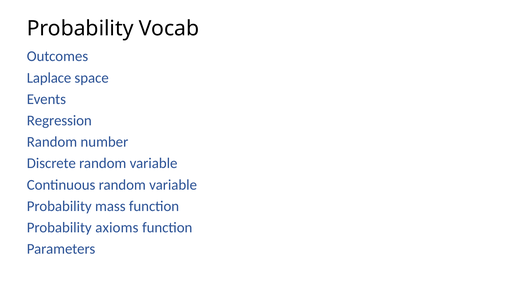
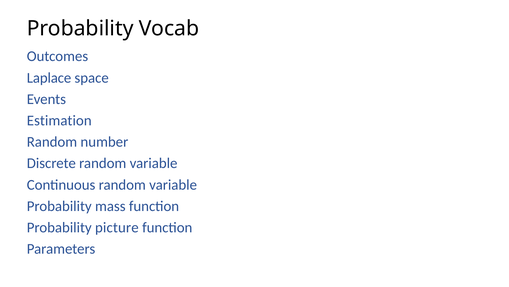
Regression: Regression -> Estimation (59, 120)
axioms: axioms -> picture (117, 227)
